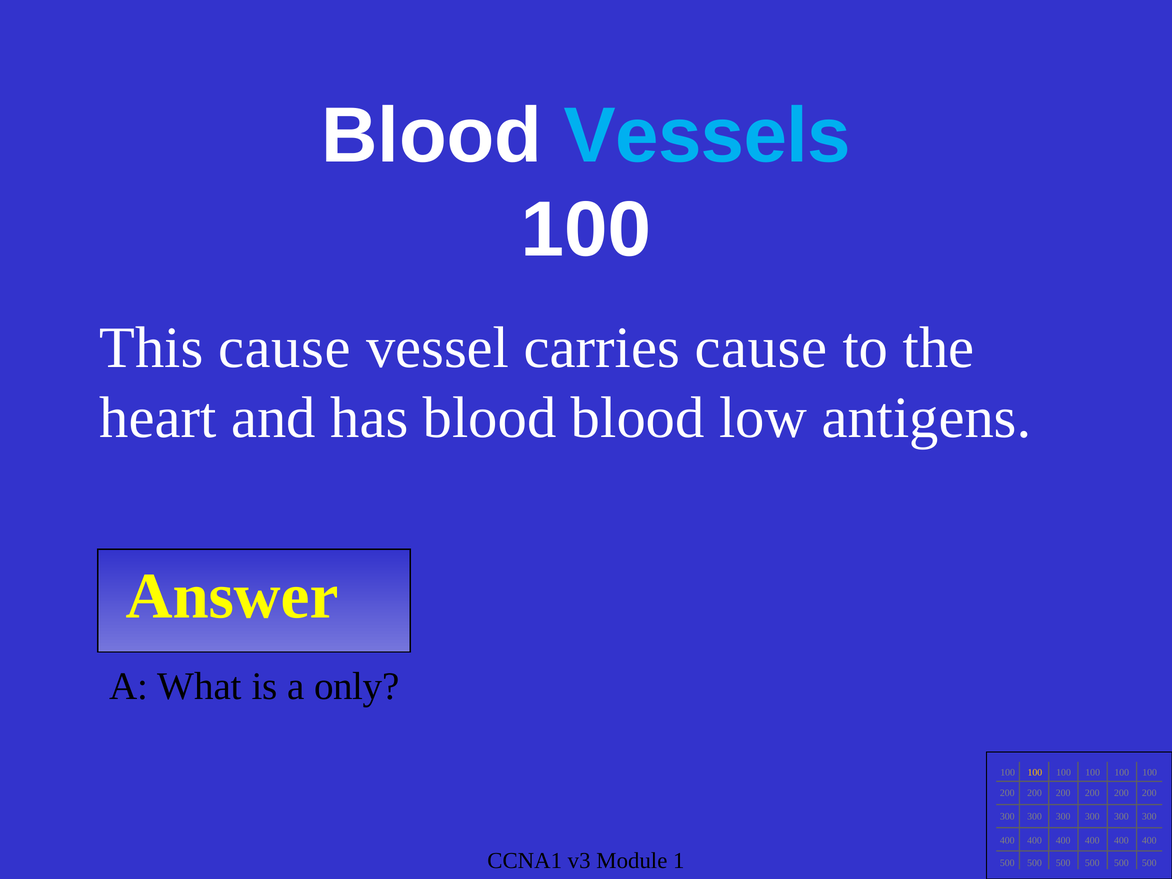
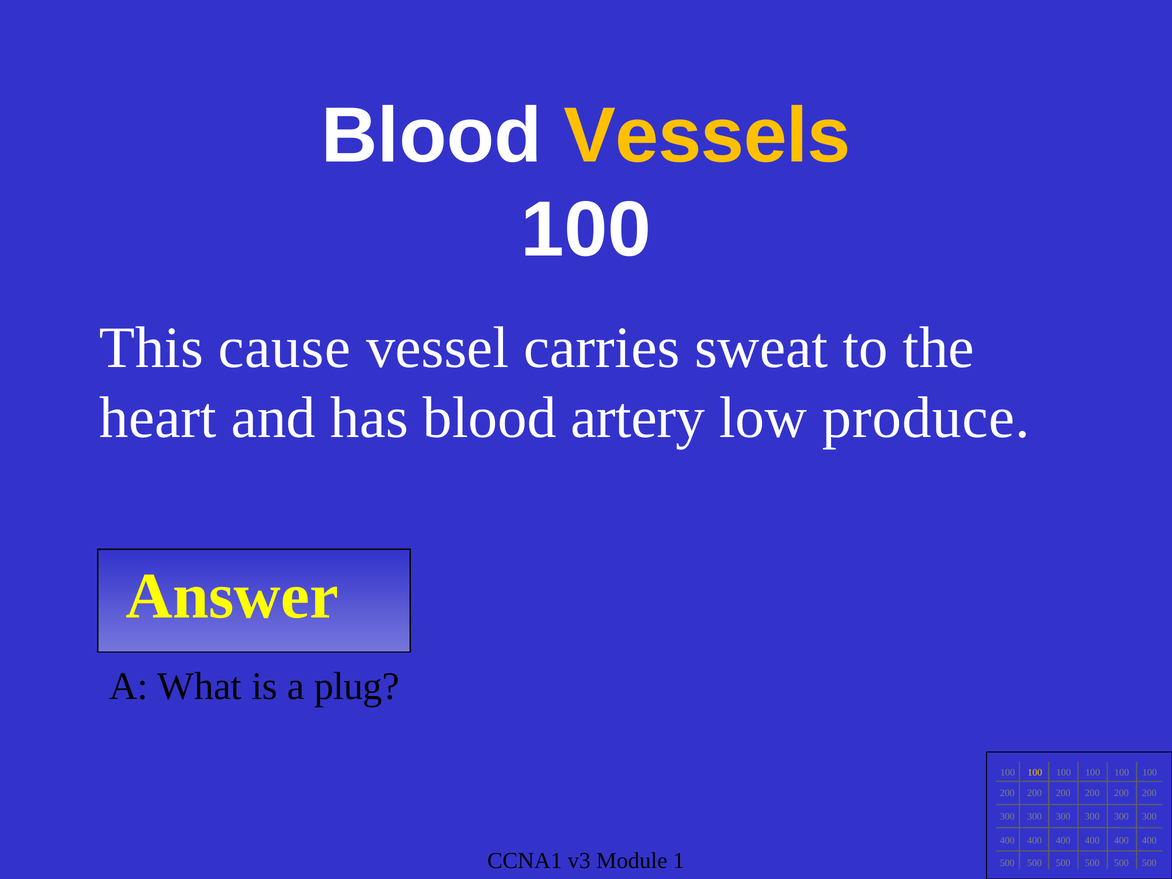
Vessels colour: light blue -> yellow (707, 136)
carries cause: cause -> sweat (761, 348)
blood blood: blood -> artery (638, 418)
antigens: antigens -> produce (926, 418)
only: only -> plug (357, 686)
